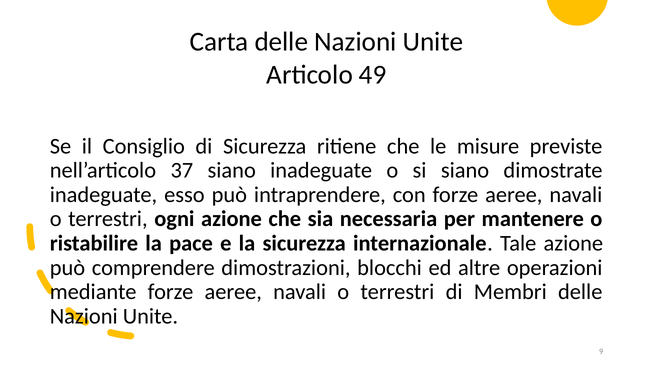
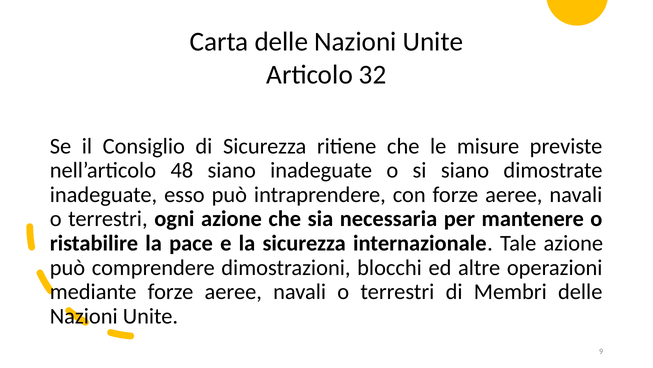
49: 49 -> 32 (373, 74)
37: 37 -> 48 (182, 170)
